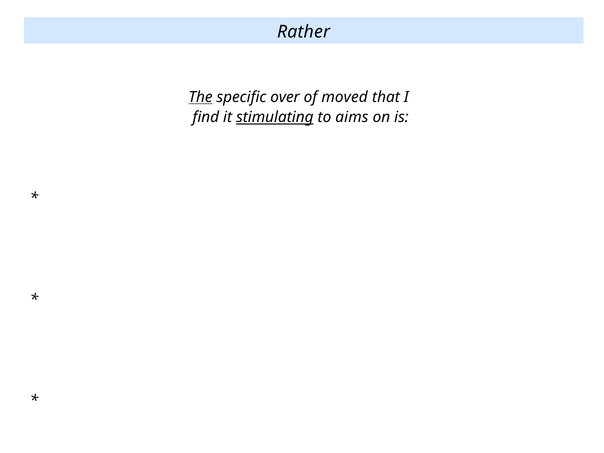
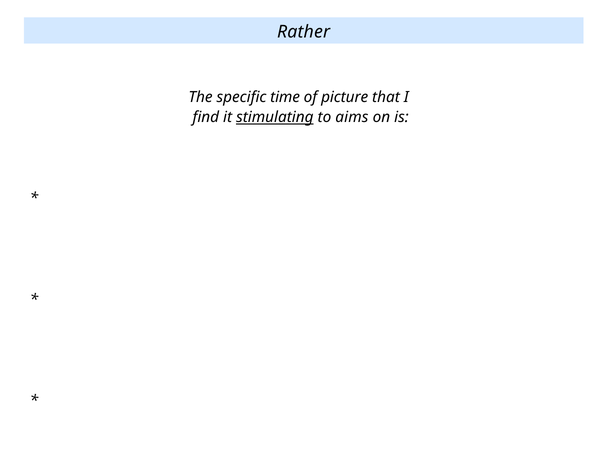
The underline: present -> none (201, 97)
over: over -> time (285, 97)
moved: moved -> picture (345, 97)
